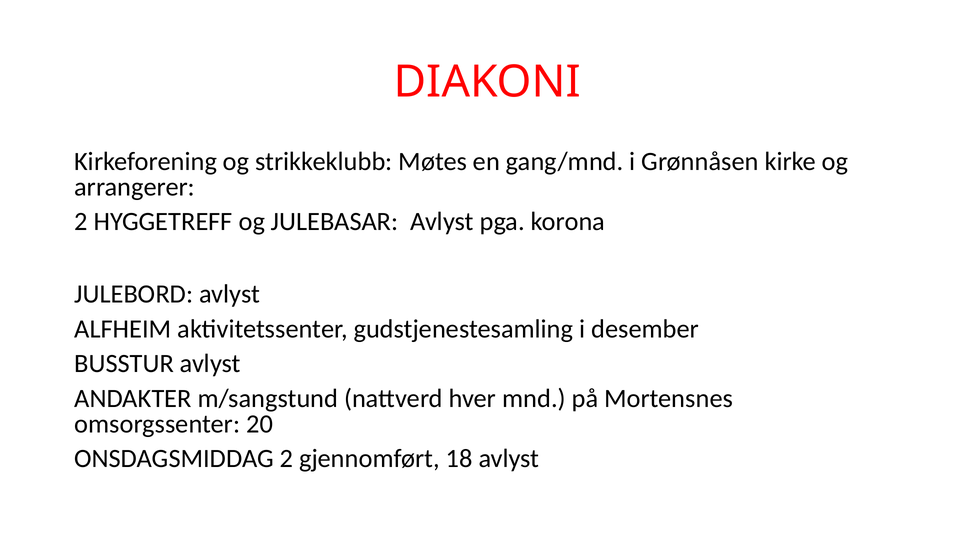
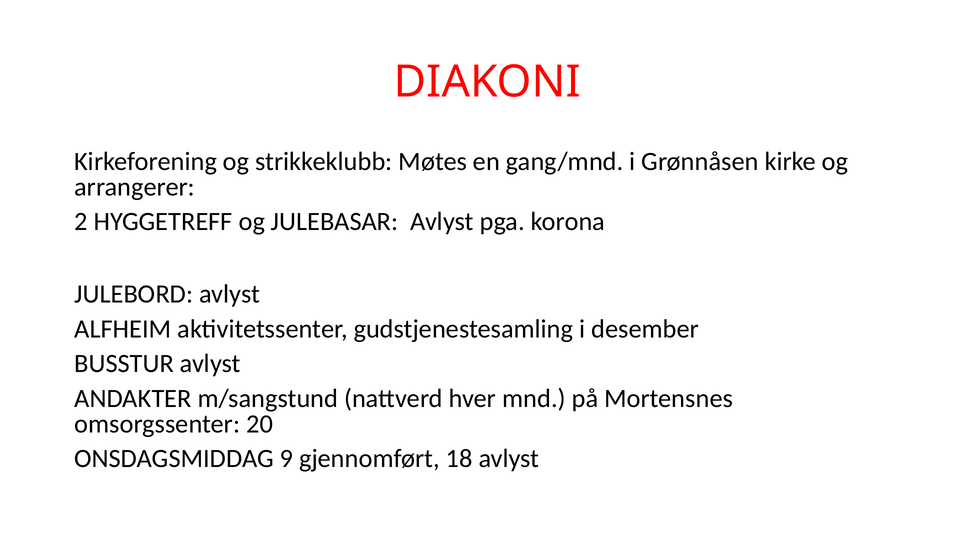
ONSDAGSMIDDAG 2: 2 -> 9 (286, 459)
